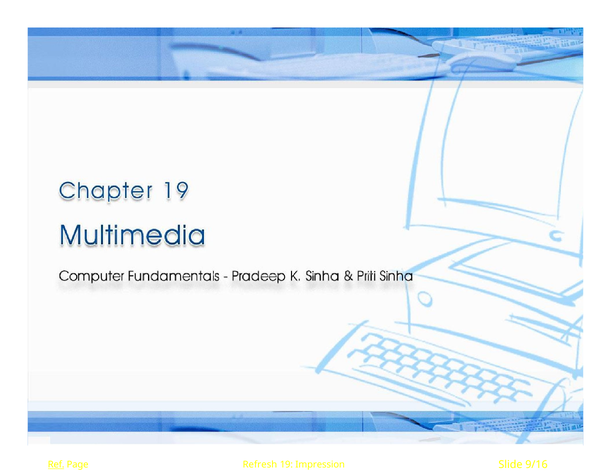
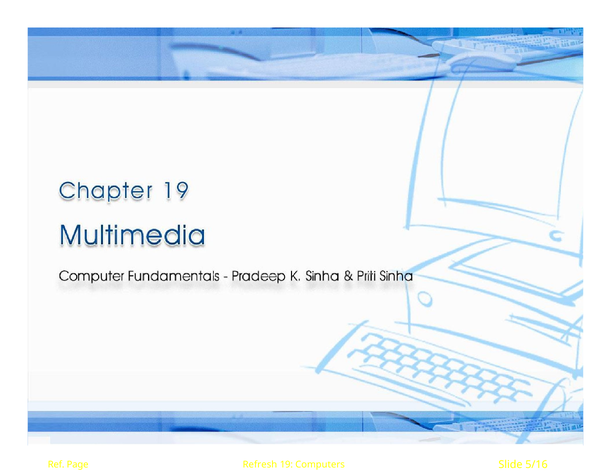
Ref underline: present -> none (56, 464)
Impression: Impression -> Computers (320, 464)
9/16: 9/16 -> 5/16 (536, 464)
